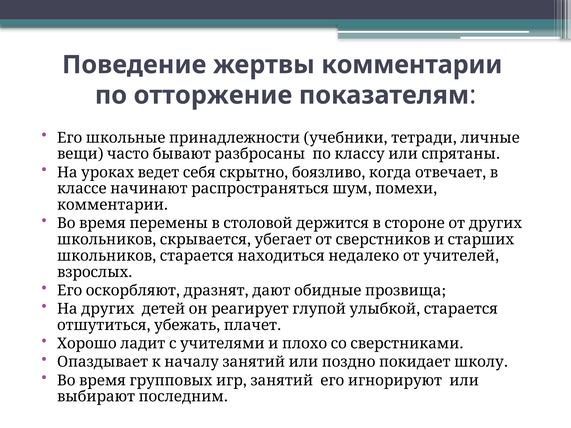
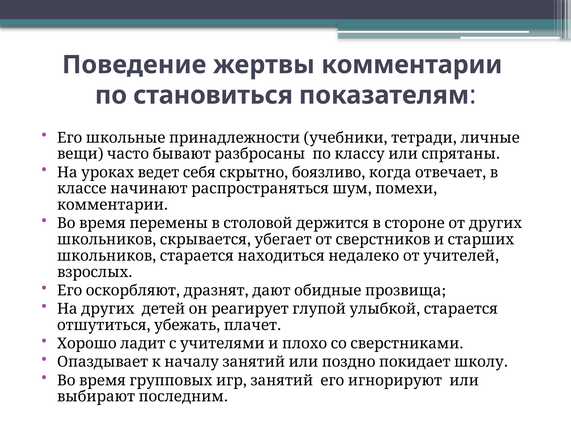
отторжение: отторжение -> становиться (213, 95)
